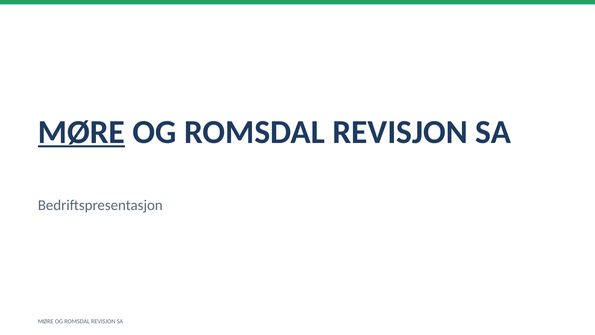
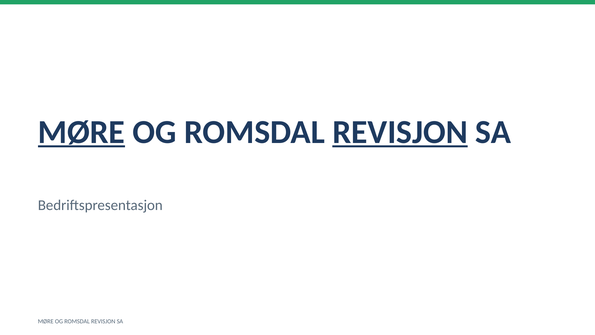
REVISJON underline: none -> present (400, 132)
